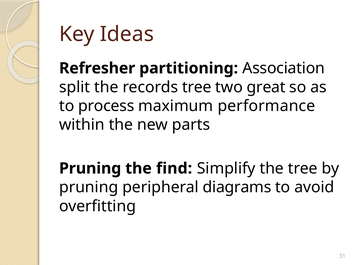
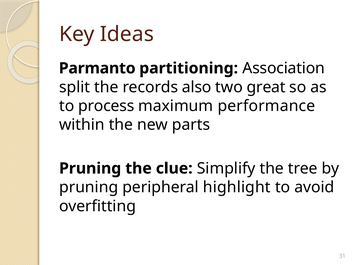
Refresher: Refresher -> Parmanto (97, 68)
records tree: tree -> also (197, 87)
find: find -> clue (174, 169)
diagrams: diagrams -> highlight (237, 188)
